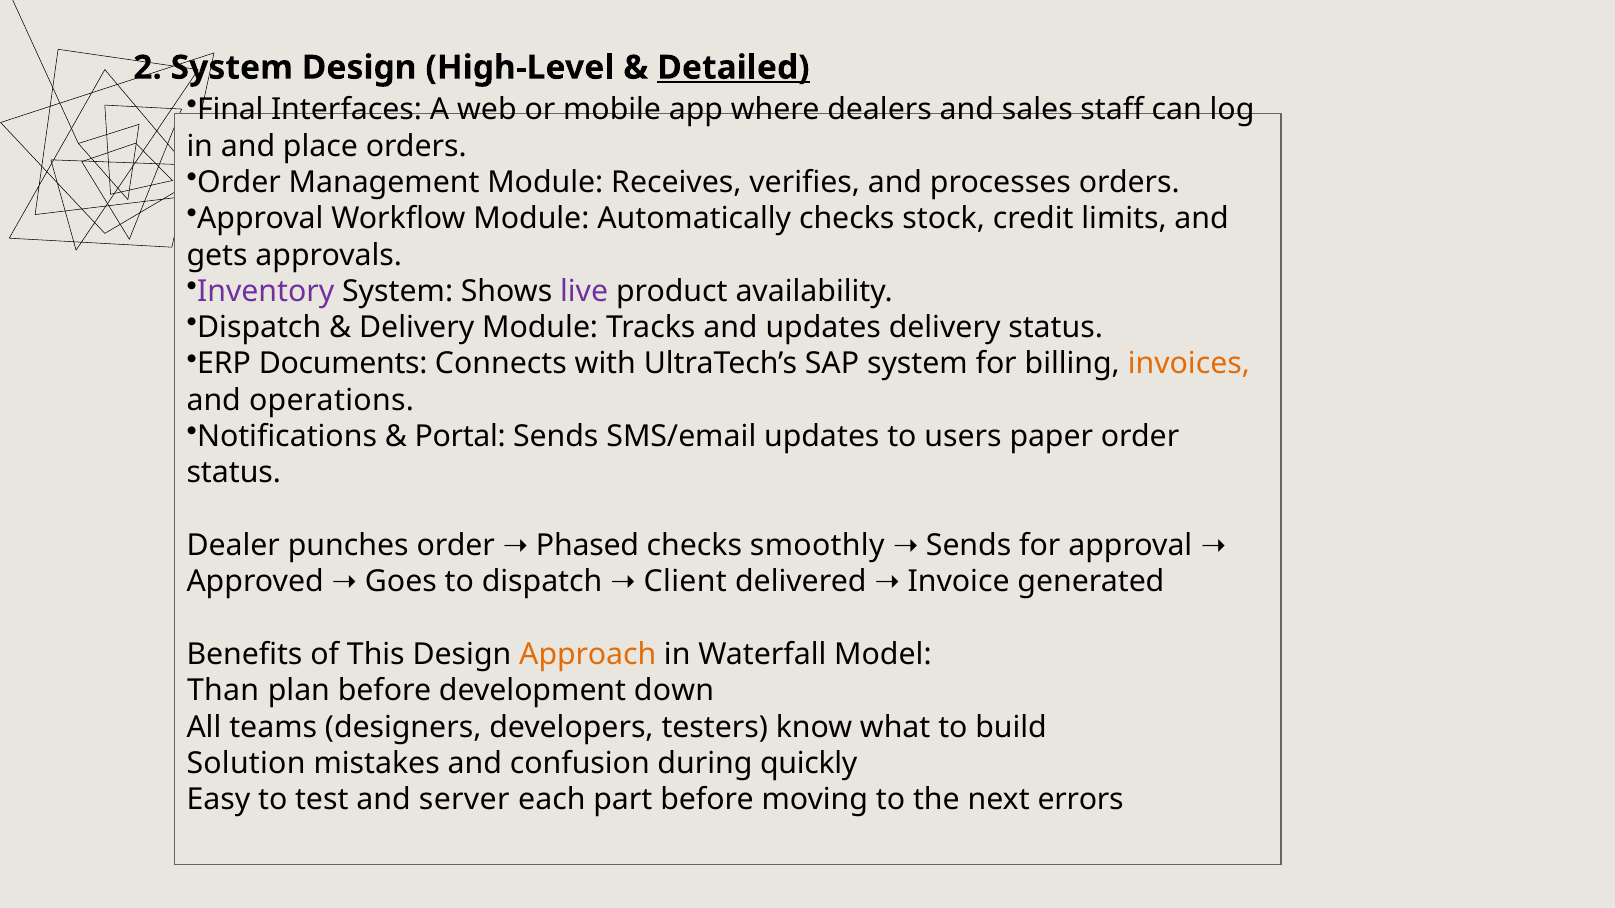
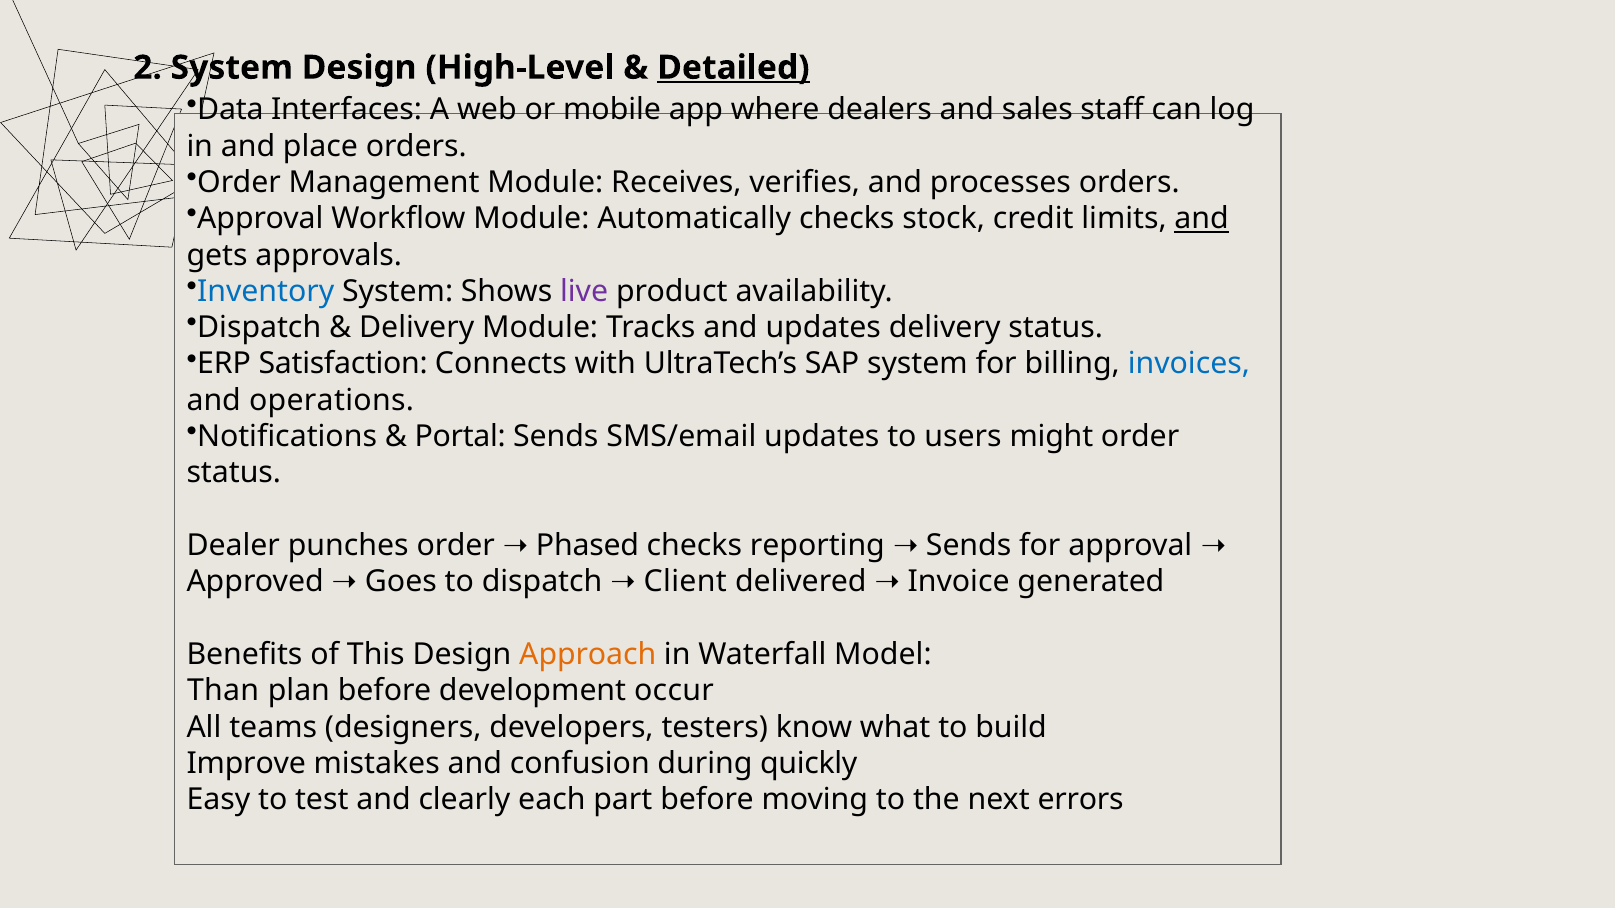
Final: Final -> Data (230, 110)
and underline: none -> present (1202, 219)
Inventory colour: purple -> blue (266, 291)
Documents: Documents -> Satisfaction (343, 364)
invoices colour: orange -> blue (1189, 364)
paper: paper -> might (1051, 437)
smoothly: smoothly -> reporting (817, 546)
down: down -> occur (674, 691)
Solution: Solution -> Improve (246, 764)
server: server -> clearly (464, 800)
